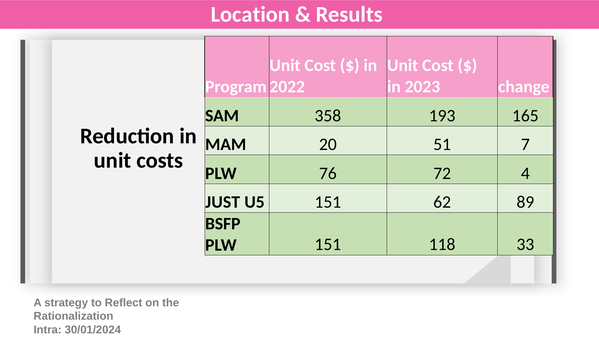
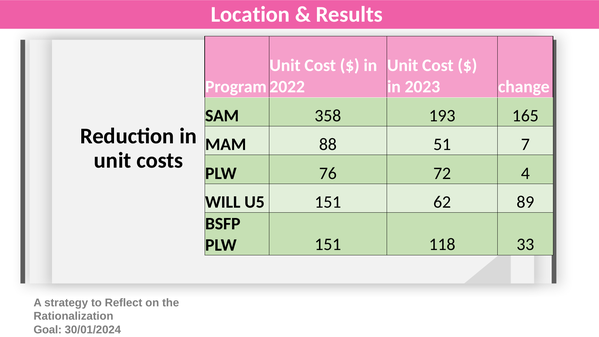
20: 20 -> 88 (328, 145)
JUST: JUST -> WILL (223, 202)
Intra: Intra -> Goal (48, 330)
